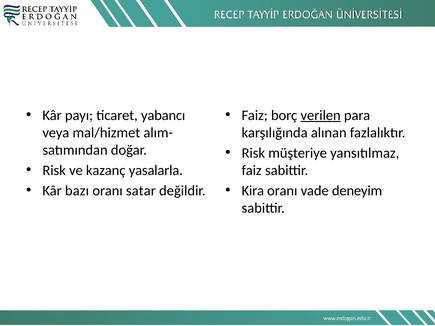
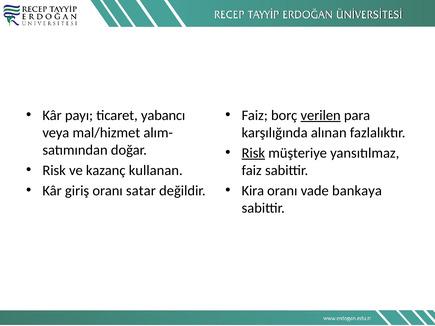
Risk underline: none -> present (253, 153)
yasalarla: yasalarla -> kullanan (156, 170)
bazı: bazı -> giriş (77, 191)
deneyim: deneyim -> bankaya (357, 191)
